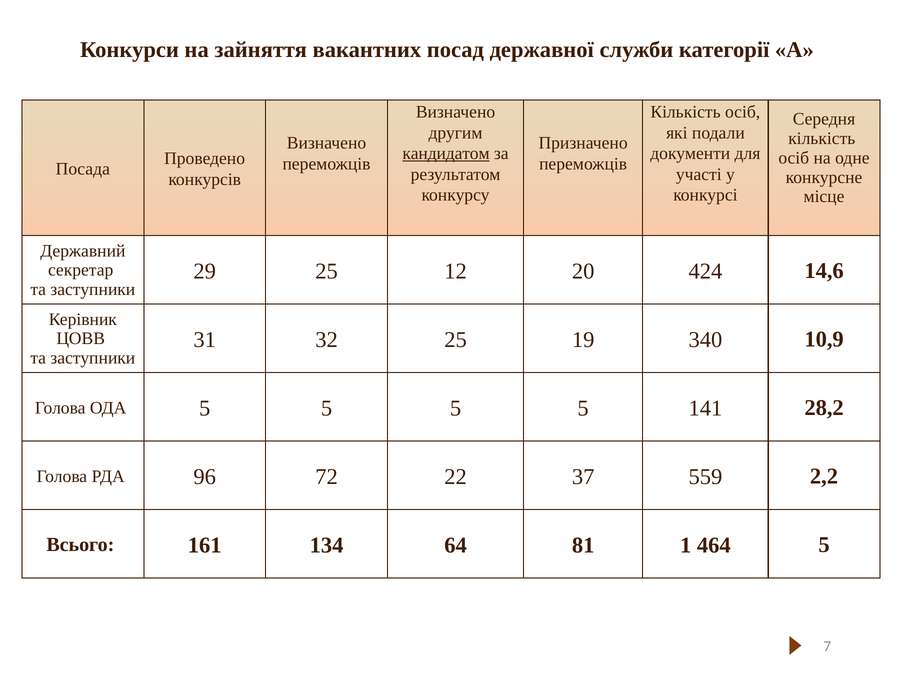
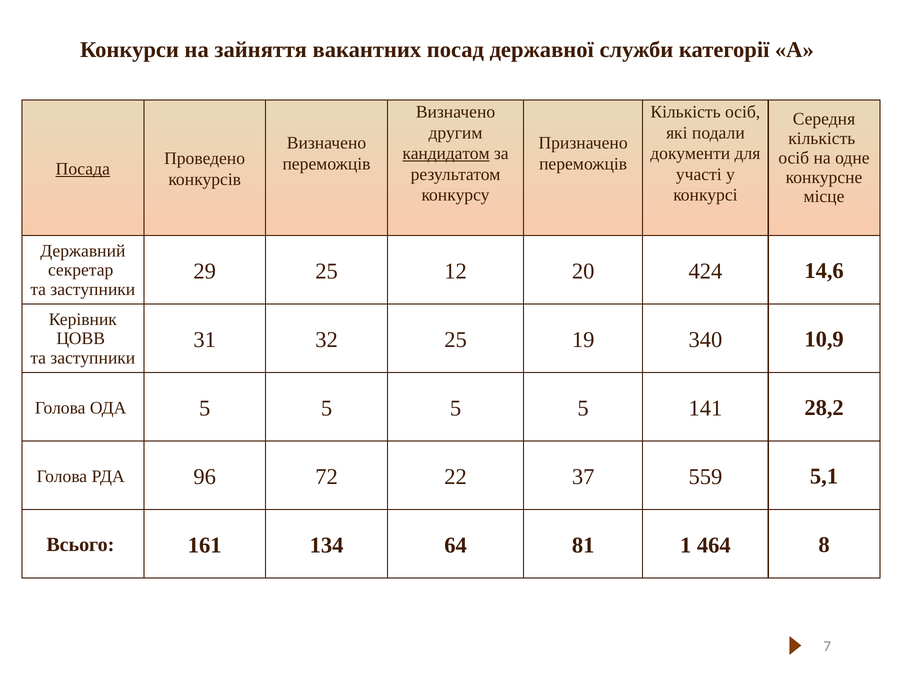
Посада underline: none -> present (83, 169)
2,2: 2,2 -> 5,1 (824, 476)
464 5: 5 -> 8 (824, 544)
